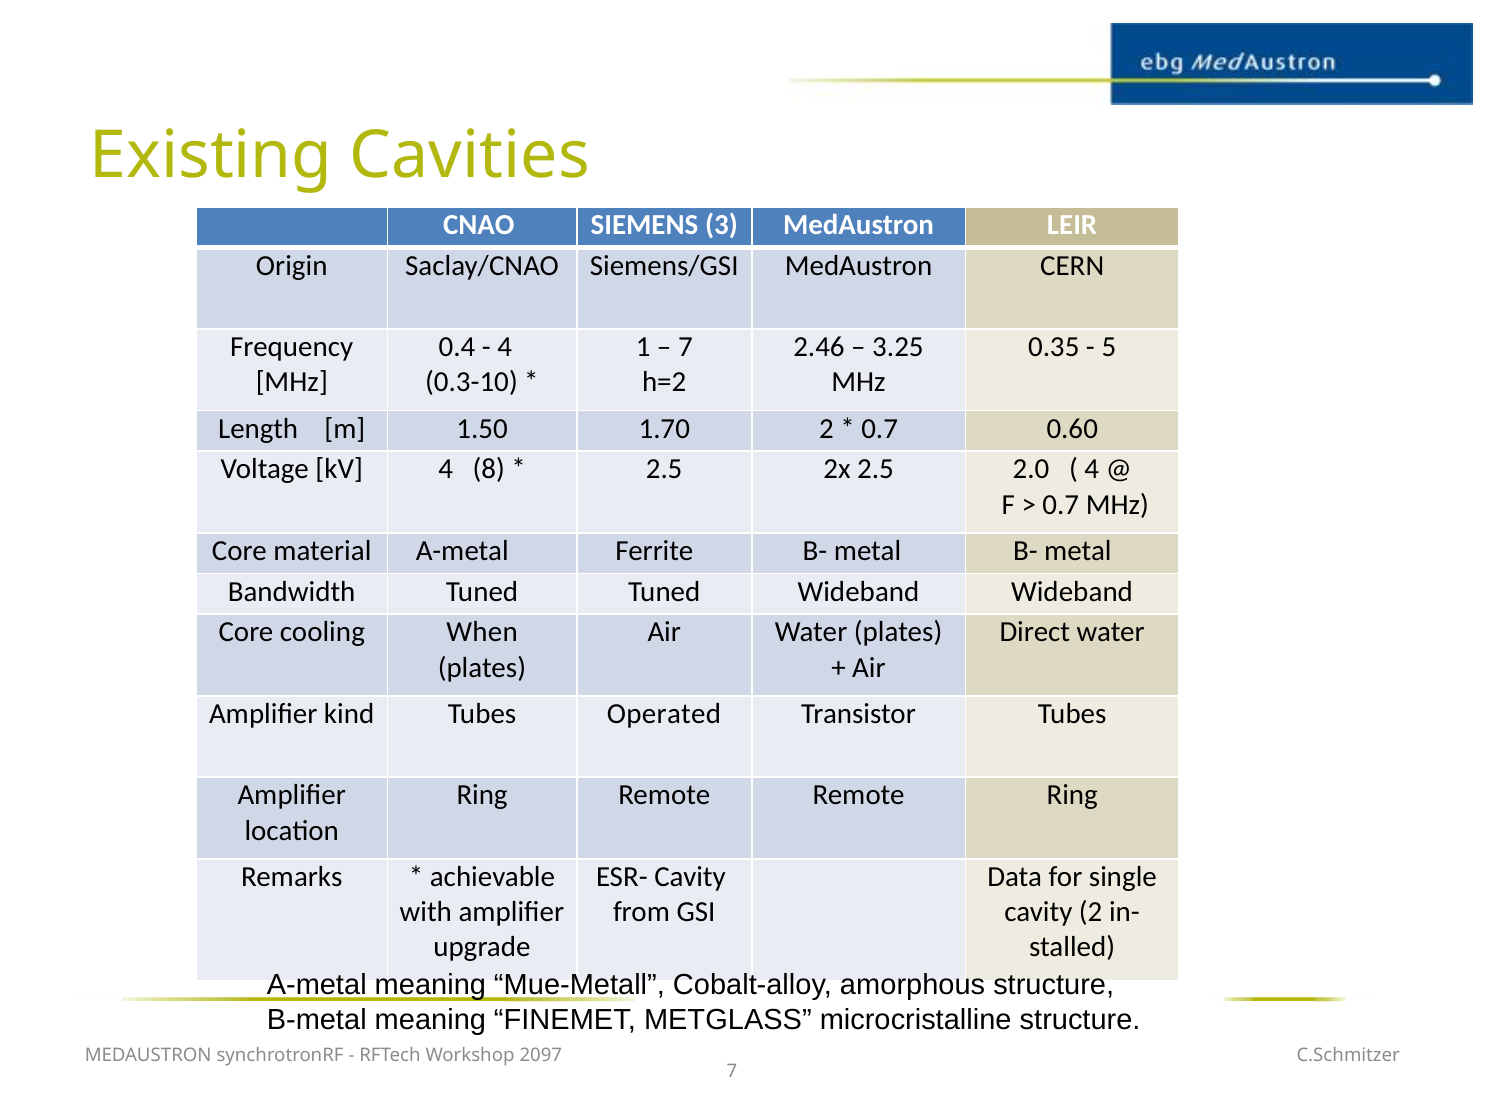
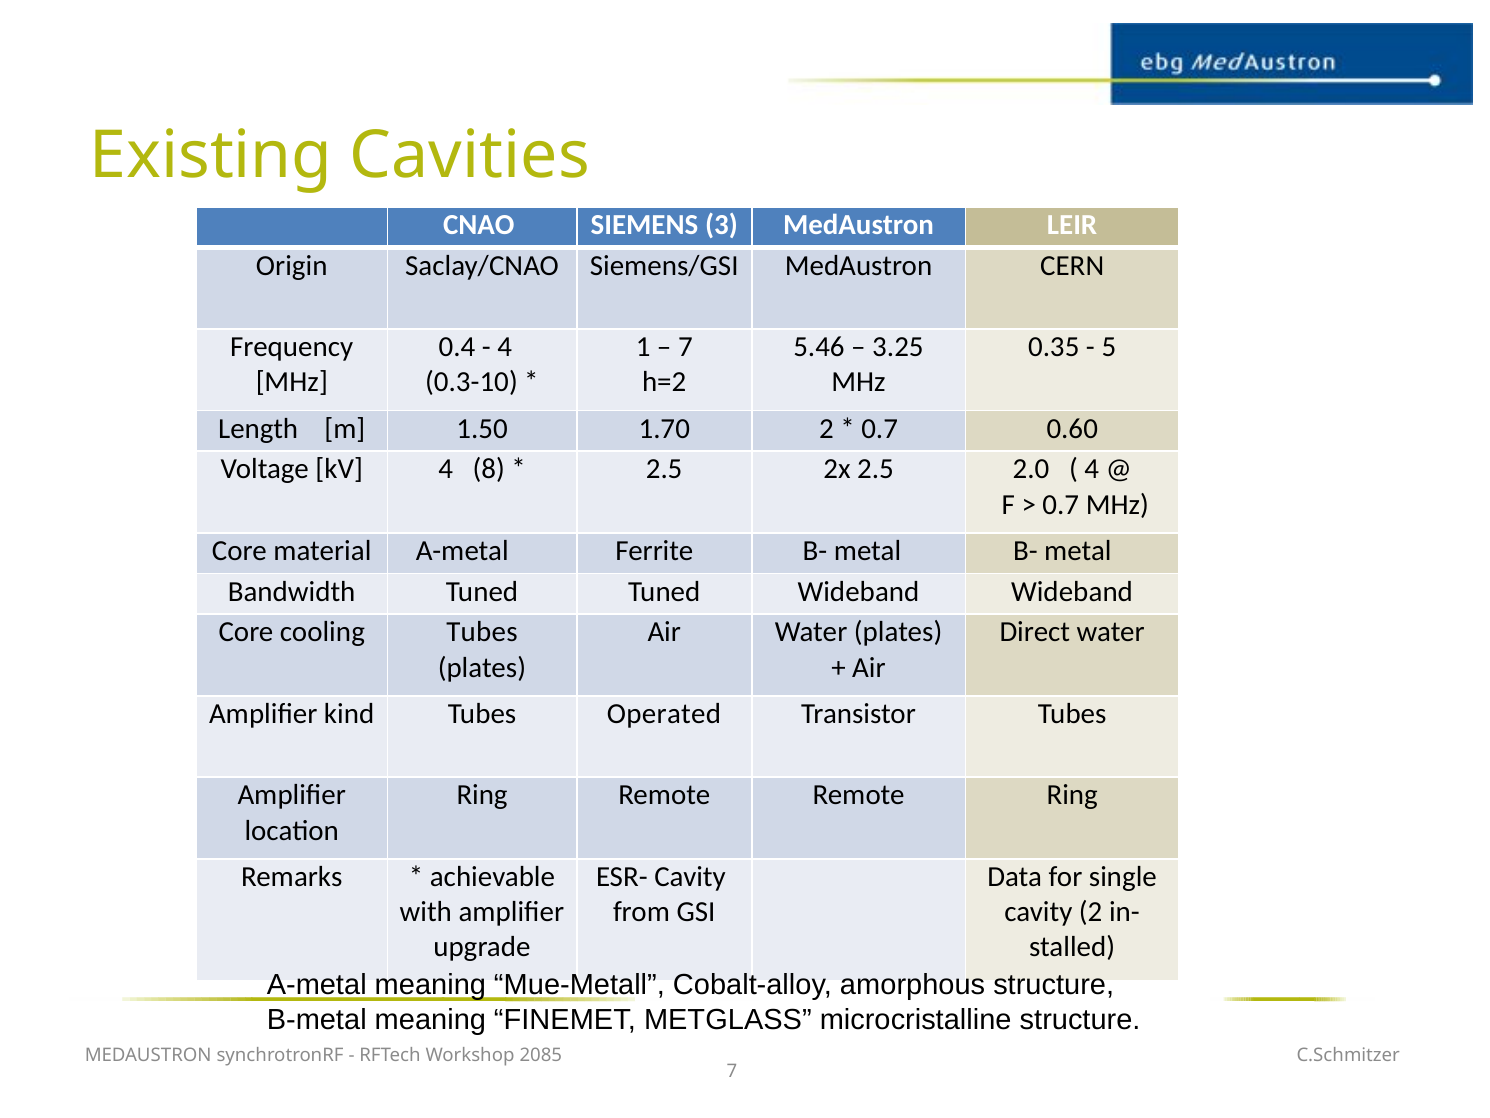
2.46: 2.46 -> 5.46 (819, 347)
cooling When: When -> Tubes (482, 632)
2097: 2097 -> 2085 (541, 1055)
